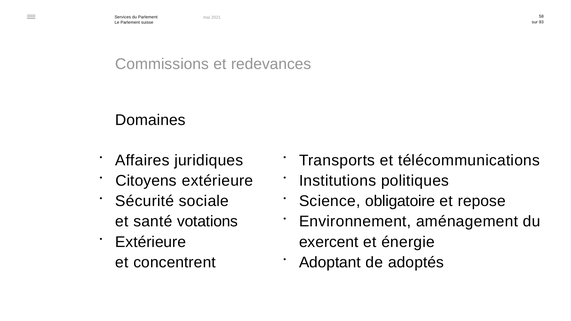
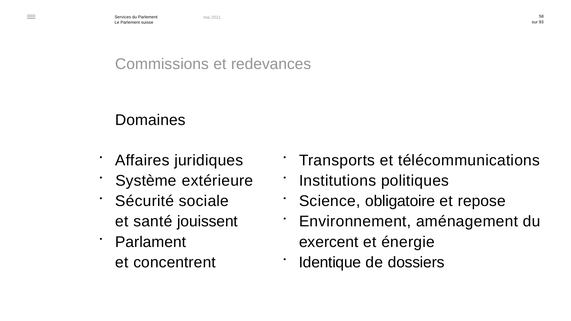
Citoyens: Citoyens -> Système (146, 181)
votations: votations -> jouissent (208, 222)
Extérieure: Extérieure -> Parlament (151, 242)
Adoptant: Adoptant -> Identique (330, 262)
adoptés: adoptés -> dossiers (416, 262)
